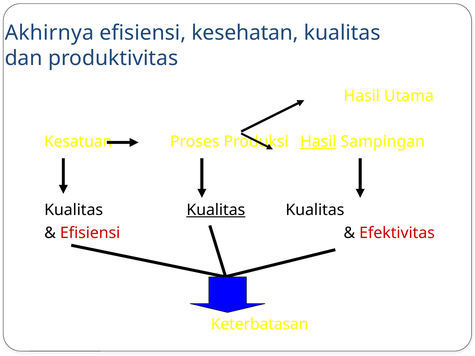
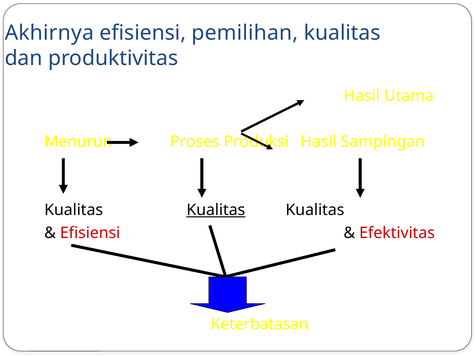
kesehatan: kesehatan -> pemilihan (245, 33)
Kesatuan: Kesatuan -> Menurun (78, 142)
Hasil underline: present -> none (318, 142)
